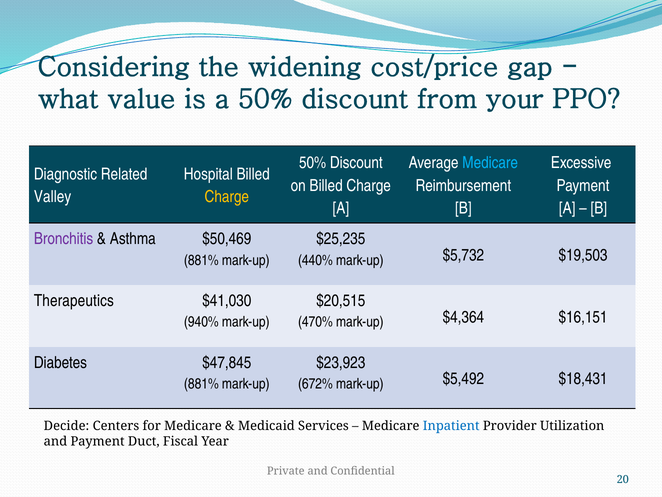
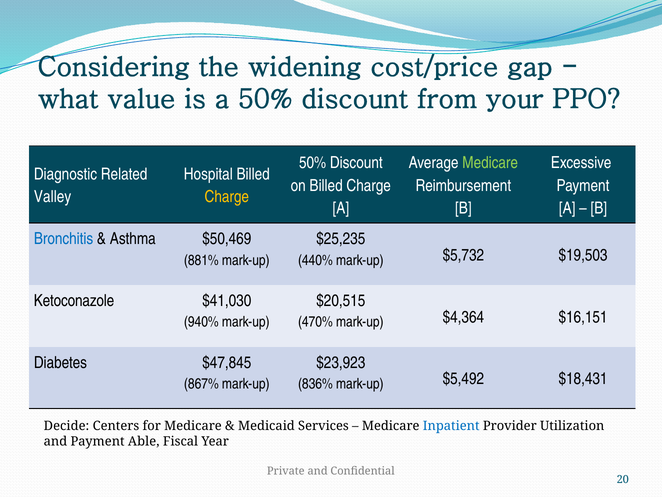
Medicare colour: light blue -> light green (490, 163)
Bronchitis colour: purple -> blue (64, 239)
Therapeutics: Therapeutics -> Ketoconazole (74, 300)
881%: 881% -> 867% (201, 383)
672%: 672% -> 836% (315, 383)
Duct: Duct -> Able (144, 441)
